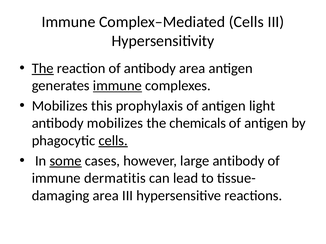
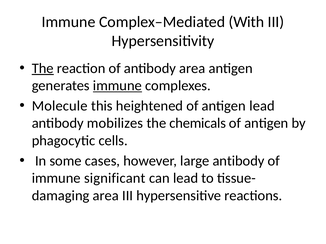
Complex–Mediated Cells: Cells -> With (246, 22)
Mobilizes: Mobilizes -> Molecule (60, 106)
prophylaxis: prophylaxis -> heightened (150, 106)
antigen light: light -> lead (262, 106)
cells underline: present -> none (113, 141)
some underline: present -> none (66, 161)
dermatitis: dermatitis -> significant (115, 179)
